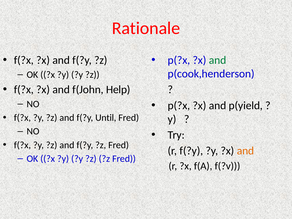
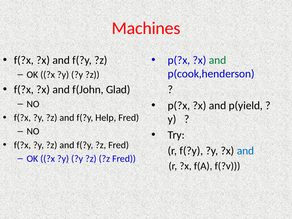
Rationale: Rationale -> Machines (146, 28)
Help: Help -> Glad (118, 90)
Until: Until -> Help (106, 118)
and colour: orange -> blue (245, 151)
